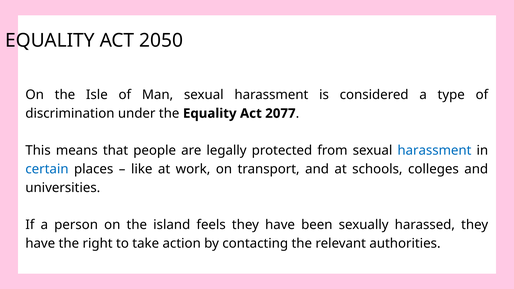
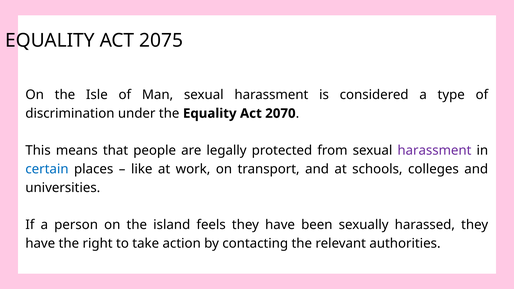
2050: 2050 -> 2075 (161, 40)
2077: 2077 -> 2070 (280, 113)
harassment colour: blue -> purple (434, 151)
